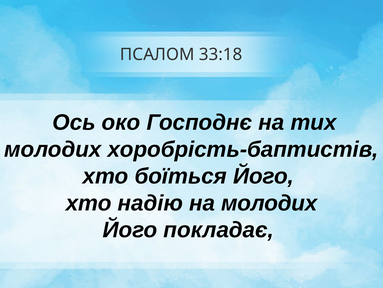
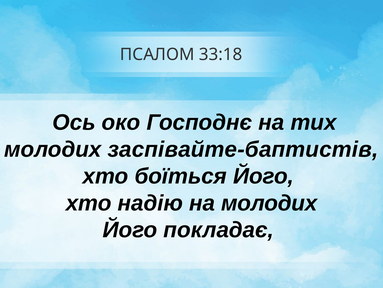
хоробрість-баптистів: хоробрість-баптистів -> заспівайте-баптистів (243, 149)
